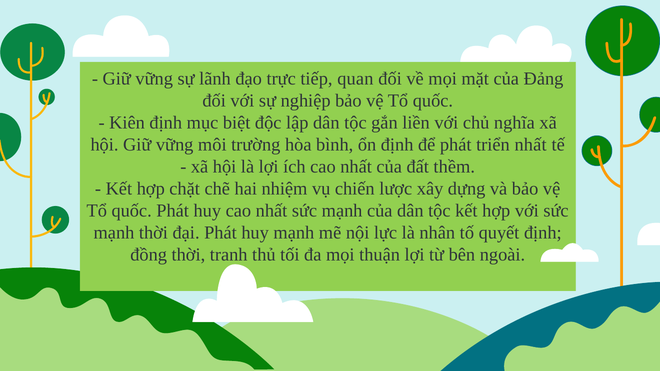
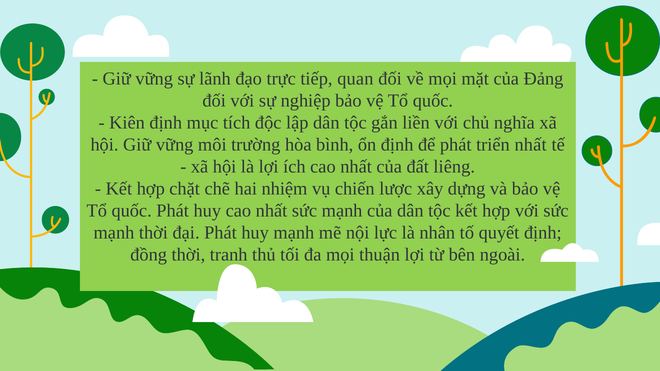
biệt: biệt -> tích (237, 123)
thềm: thềm -> liêng (454, 167)
